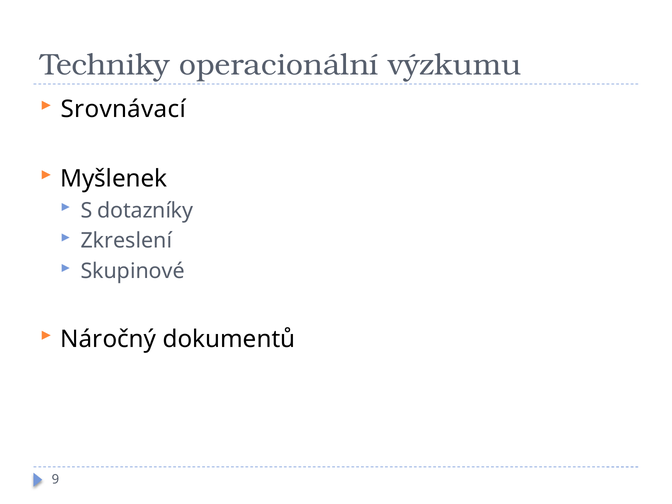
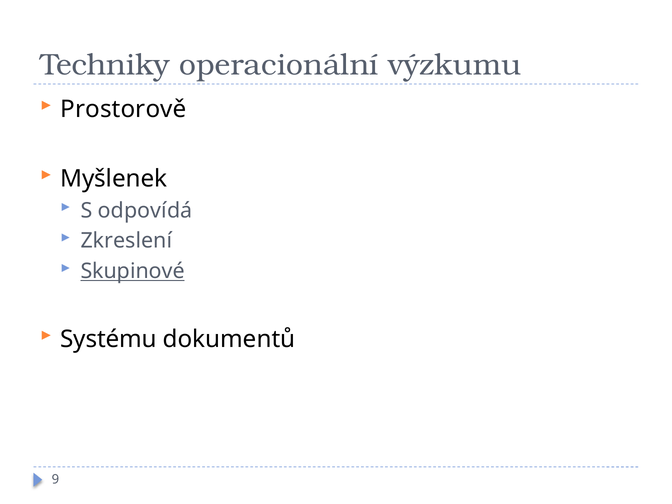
Srovnávací: Srovnávací -> Prostorově (123, 109)
dotazníky: dotazníky -> odpovídá (145, 210)
Skupinové underline: none -> present (133, 271)
Náročný: Náročný -> Systému (108, 339)
